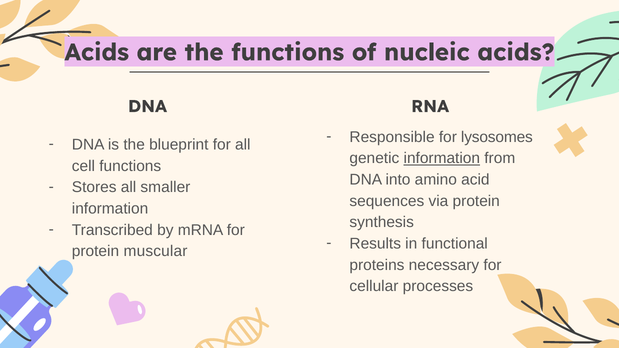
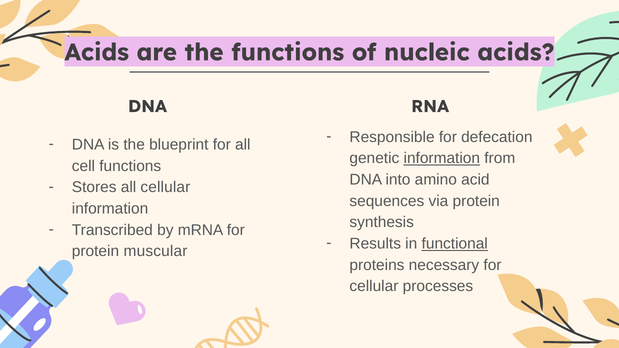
lysosomes: lysosomes -> defecation (497, 137)
all smaller: smaller -> cellular (165, 187)
functional underline: none -> present (455, 244)
